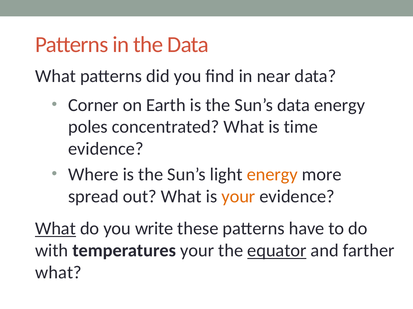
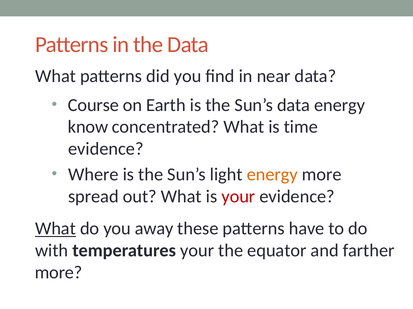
Corner: Corner -> Course (93, 105)
poles: poles -> know (88, 127)
your colour: orange -> red (238, 197)
write: write -> away (154, 229)
equator underline: present -> none (277, 251)
what: what -> more (59, 273)
